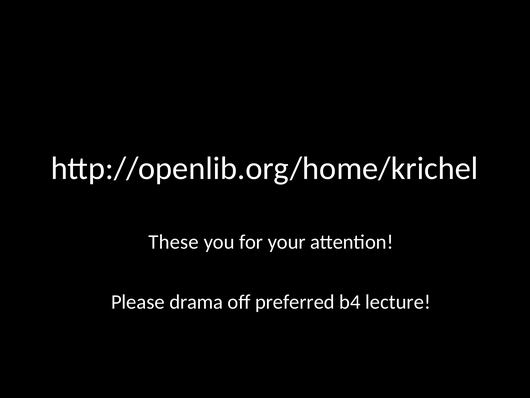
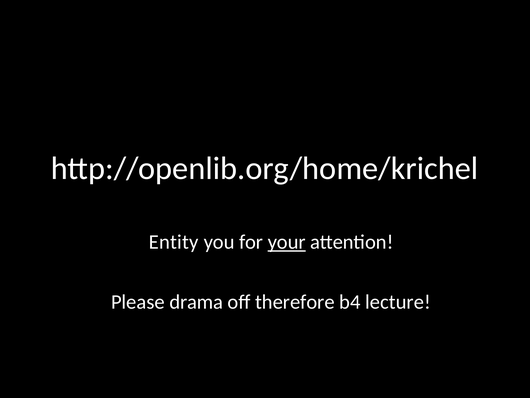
These: These -> Entity (174, 242)
your underline: none -> present (287, 242)
preferred: preferred -> therefore (295, 302)
